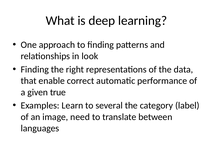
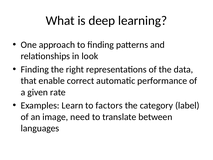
true: true -> rate (58, 92)
several: several -> factors (109, 105)
